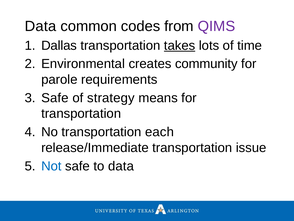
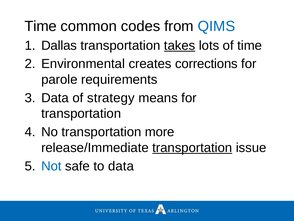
Data: Data -> Time (41, 26)
QIMS colour: purple -> blue (216, 26)
community: community -> corrections (206, 64)
Safe: Safe -> Data (55, 98)
each: each -> more (160, 132)
transportation underline: none -> present (192, 147)
